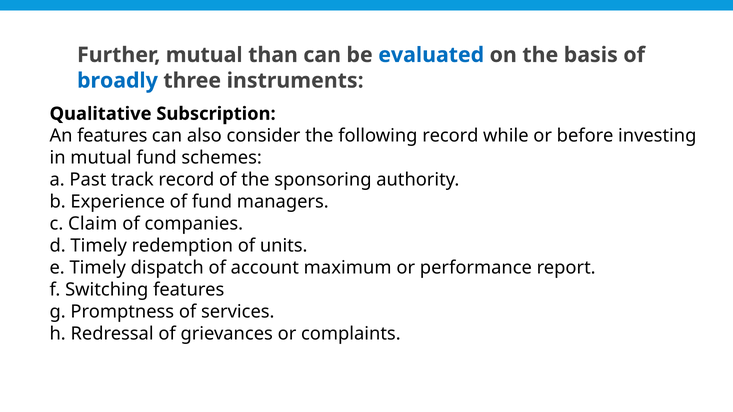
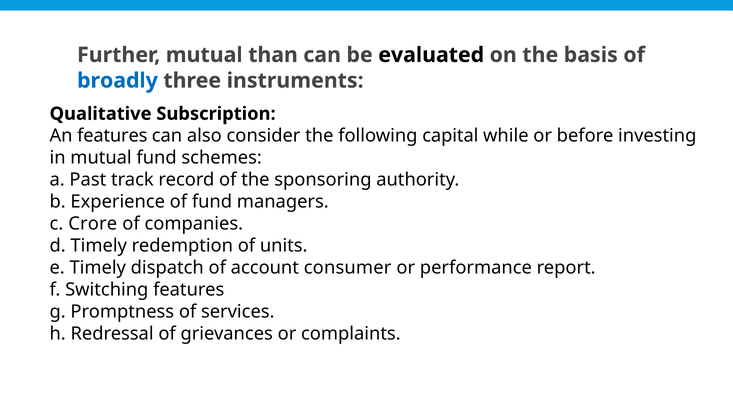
evaluated colour: blue -> black (431, 55)
following record: record -> capital (450, 136)
Claim: Claim -> Crore (93, 224)
maximum: maximum -> consumer (348, 268)
